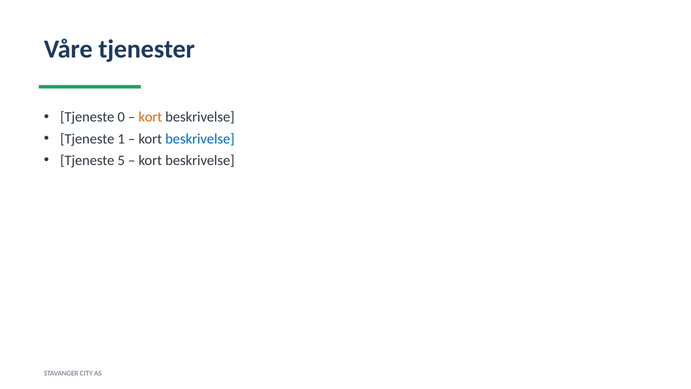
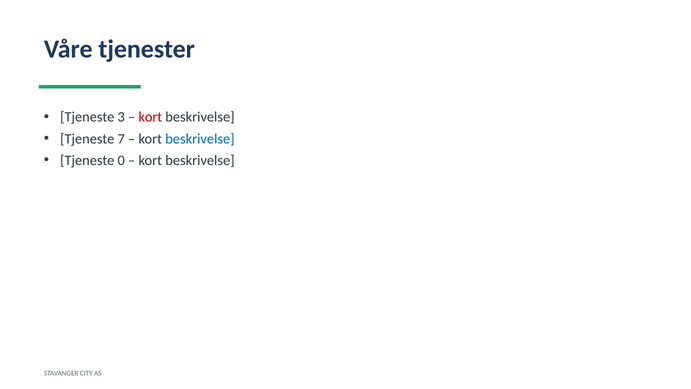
0: 0 -> 3 (121, 117)
kort colour: orange -> red (150, 117)
1: 1 -> 7 (121, 139)
5: 5 -> 0 (121, 160)
